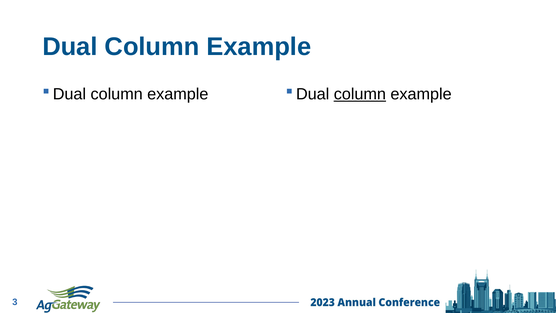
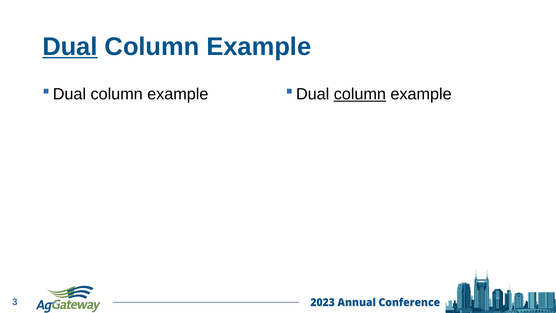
Dual underline: none -> present (70, 47)
